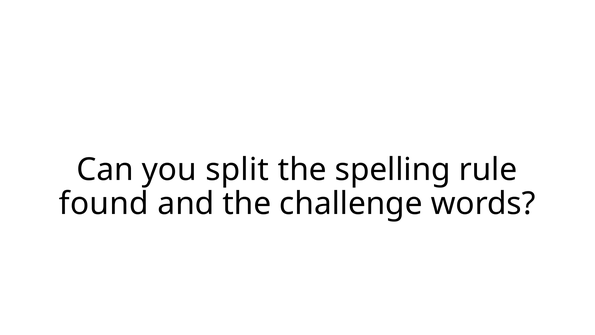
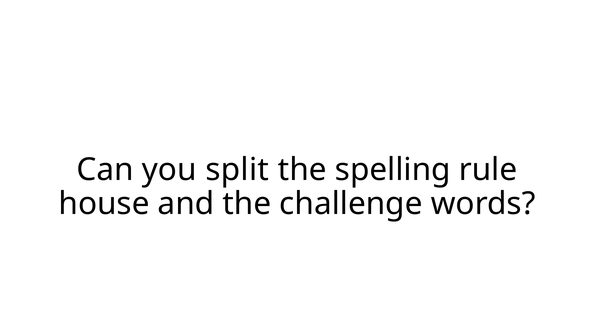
found: found -> house (104, 204)
